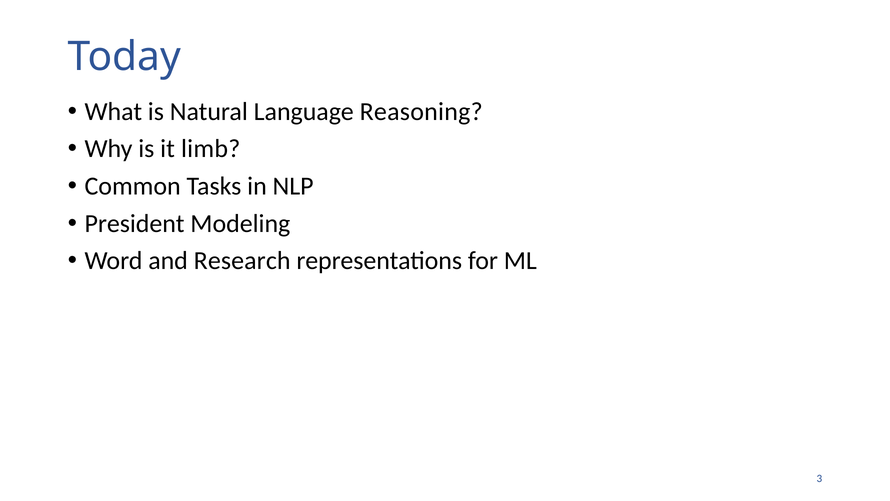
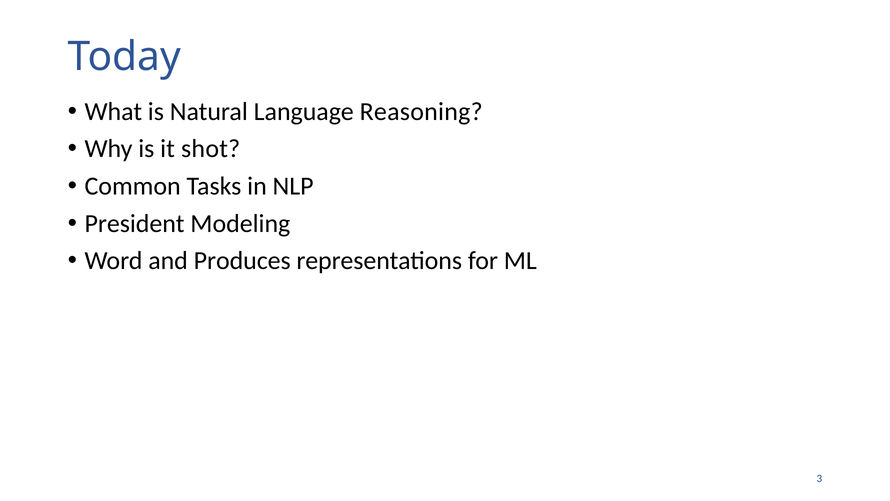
limb: limb -> shot (211, 149)
Research: Research -> Produces (242, 261)
